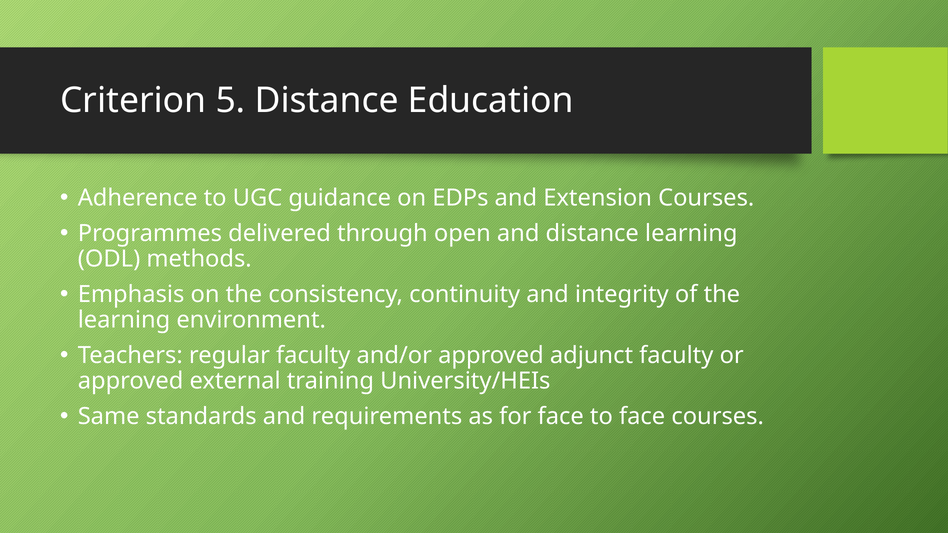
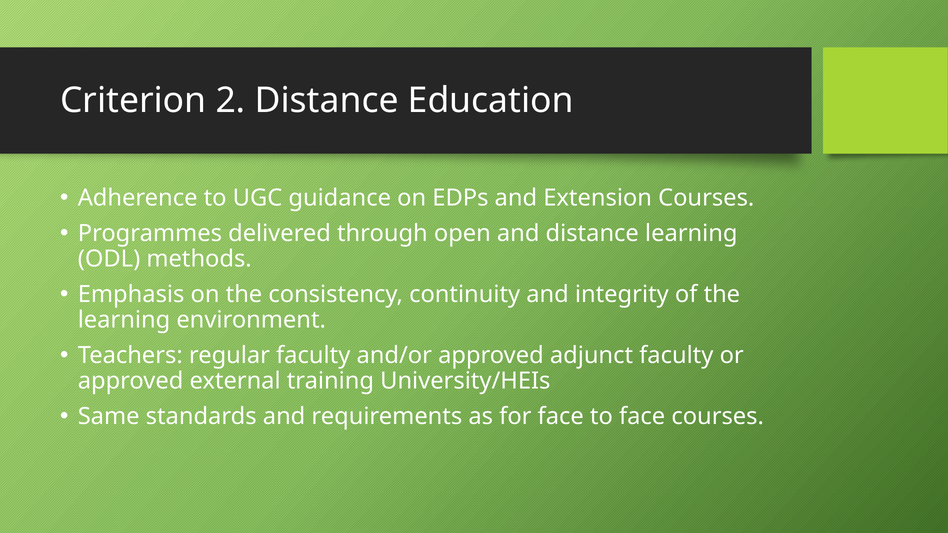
5: 5 -> 2 (231, 100)
